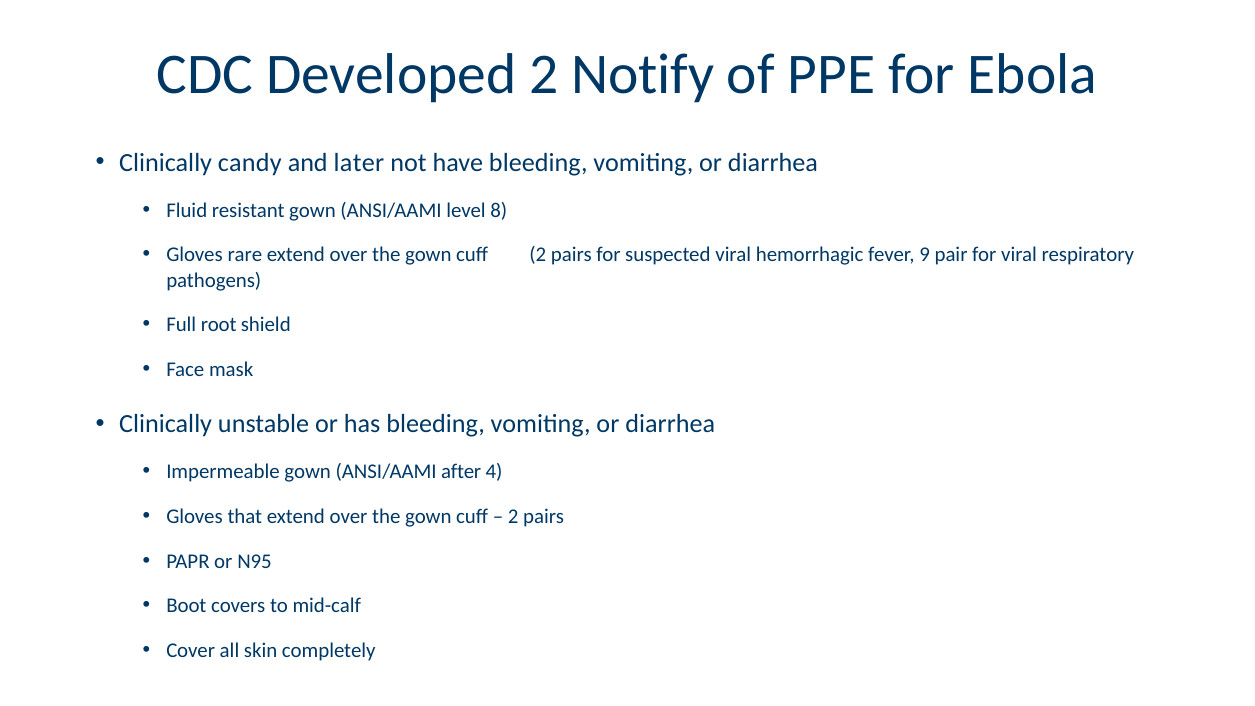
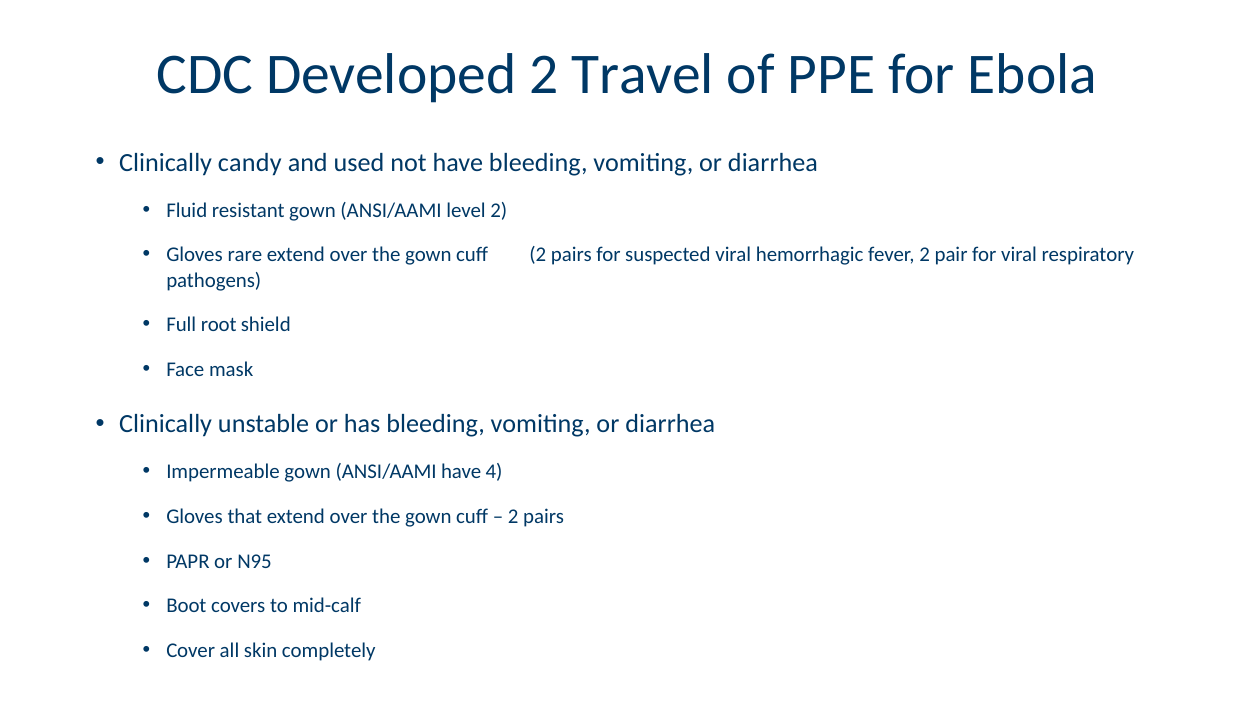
Notify: Notify -> Travel (643, 75)
later: later -> used (359, 163)
level 8: 8 -> 2 (499, 210)
fever 9: 9 -> 2 (925, 255)
ANSI/AAMI after: after -> have (461, 472)
